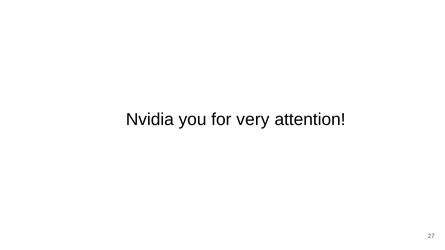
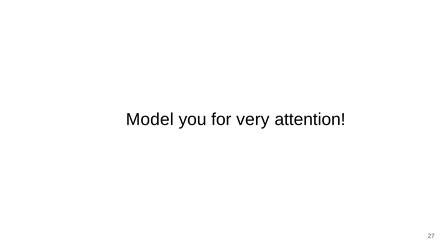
Nvidia: Nvidia -> Model (150, 120)
